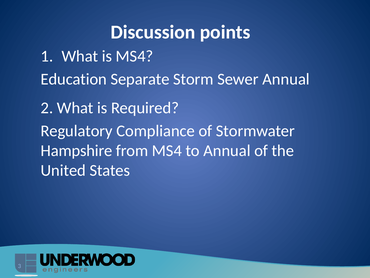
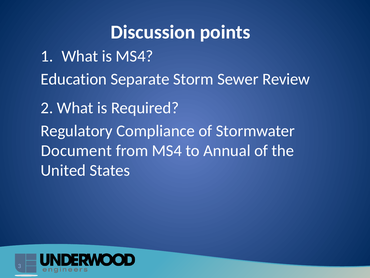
Sewer Annual: Annual -> Review (286, 79)
Hampshire: Hampshire -> Document (76, 150)
